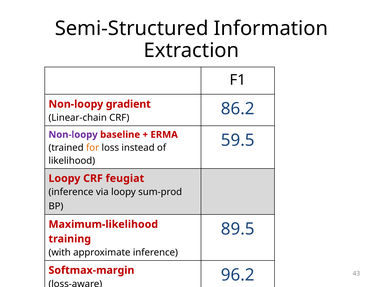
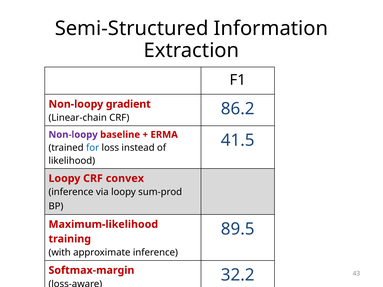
59.5: 59.5 -> 41.5 (238, 140)
for colour: orange -> blue (93, 148)
feugiat: feugiat -> convex (125, 179)
96.2: 96.2 -> 32.2 (238, 275)
